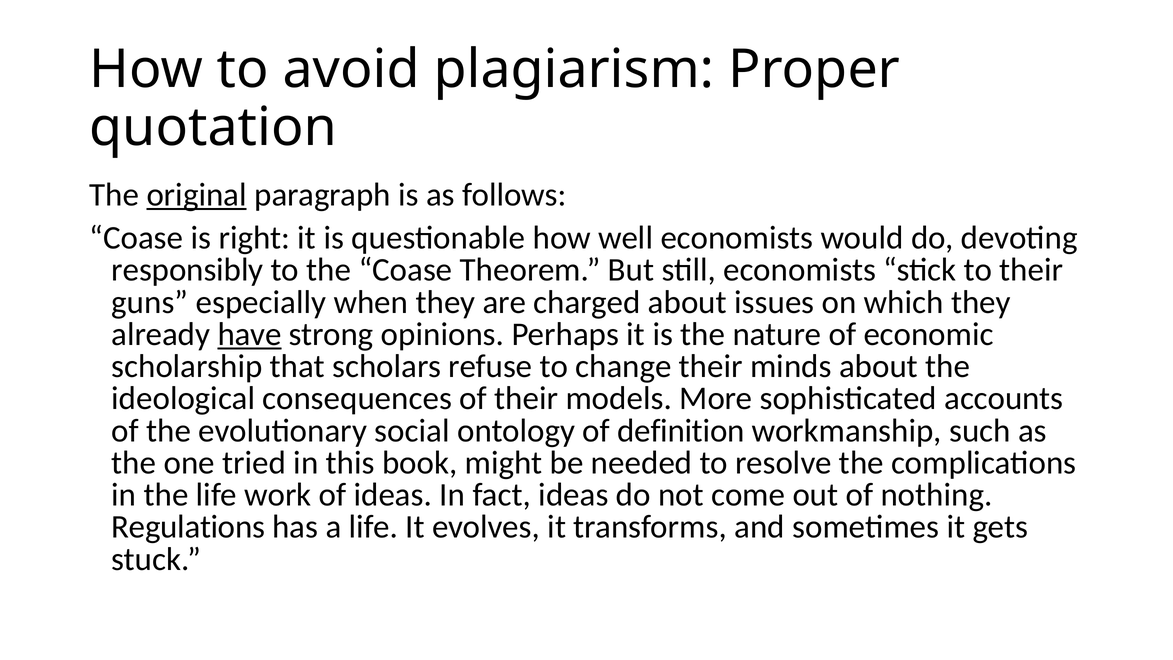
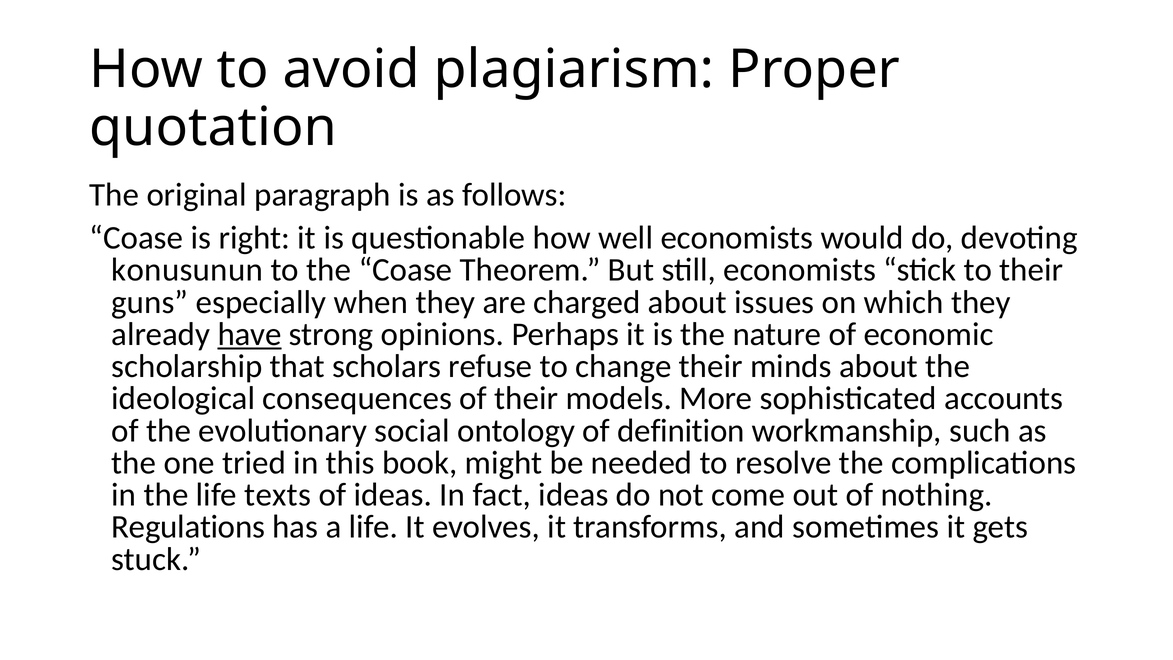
original underline: present -> none (197, 195)
responsibly: responsibly -> konusunun (187, 270)
work: work -> texts (278, 495)
